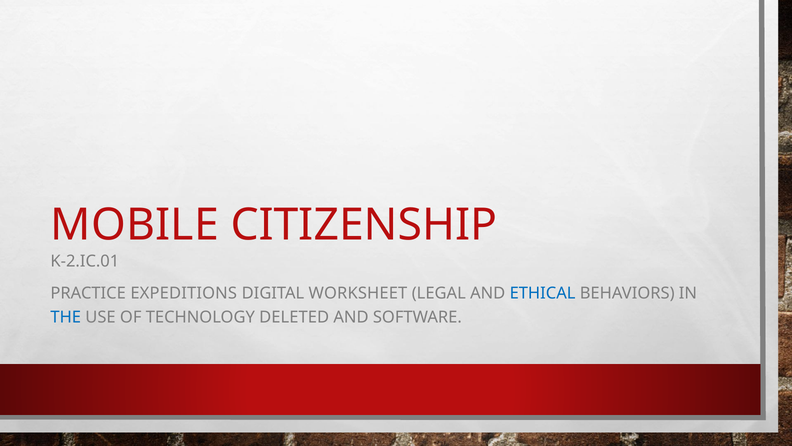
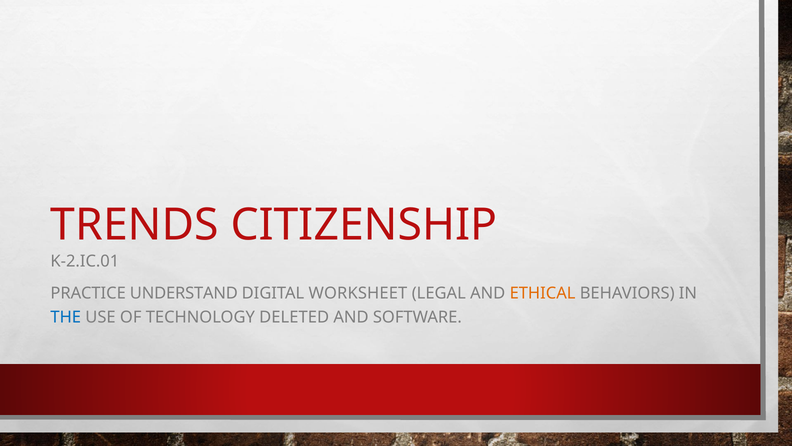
MOBILE: MOBILE -> TRENDS (135, 225)
EXPEDITIONS: EXPEDITIONS -> UNDERSTAND (184, 293)
ETHICAL colour: blue -> orange (543, 293)
